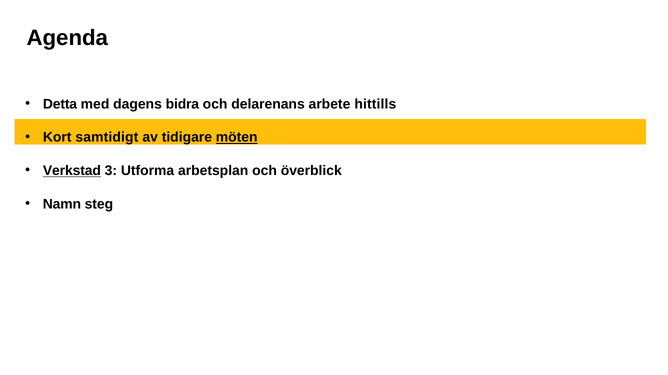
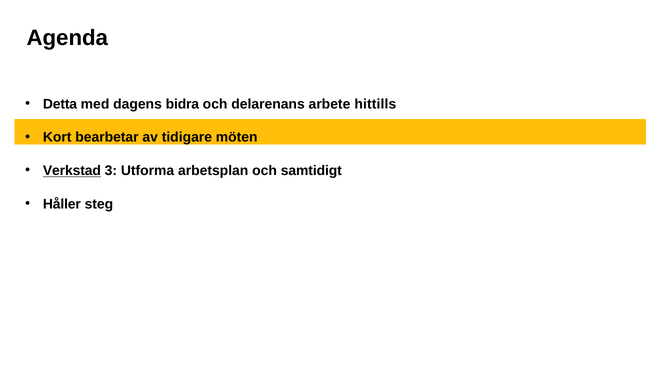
samtidigt: samtidigt -> bearbetar (107, 138)
möten underline: present -> none (237, 138)
överblick: överblick -> samtidigt (311, 171)
Namn: Namn -> Håller (62, 204)
